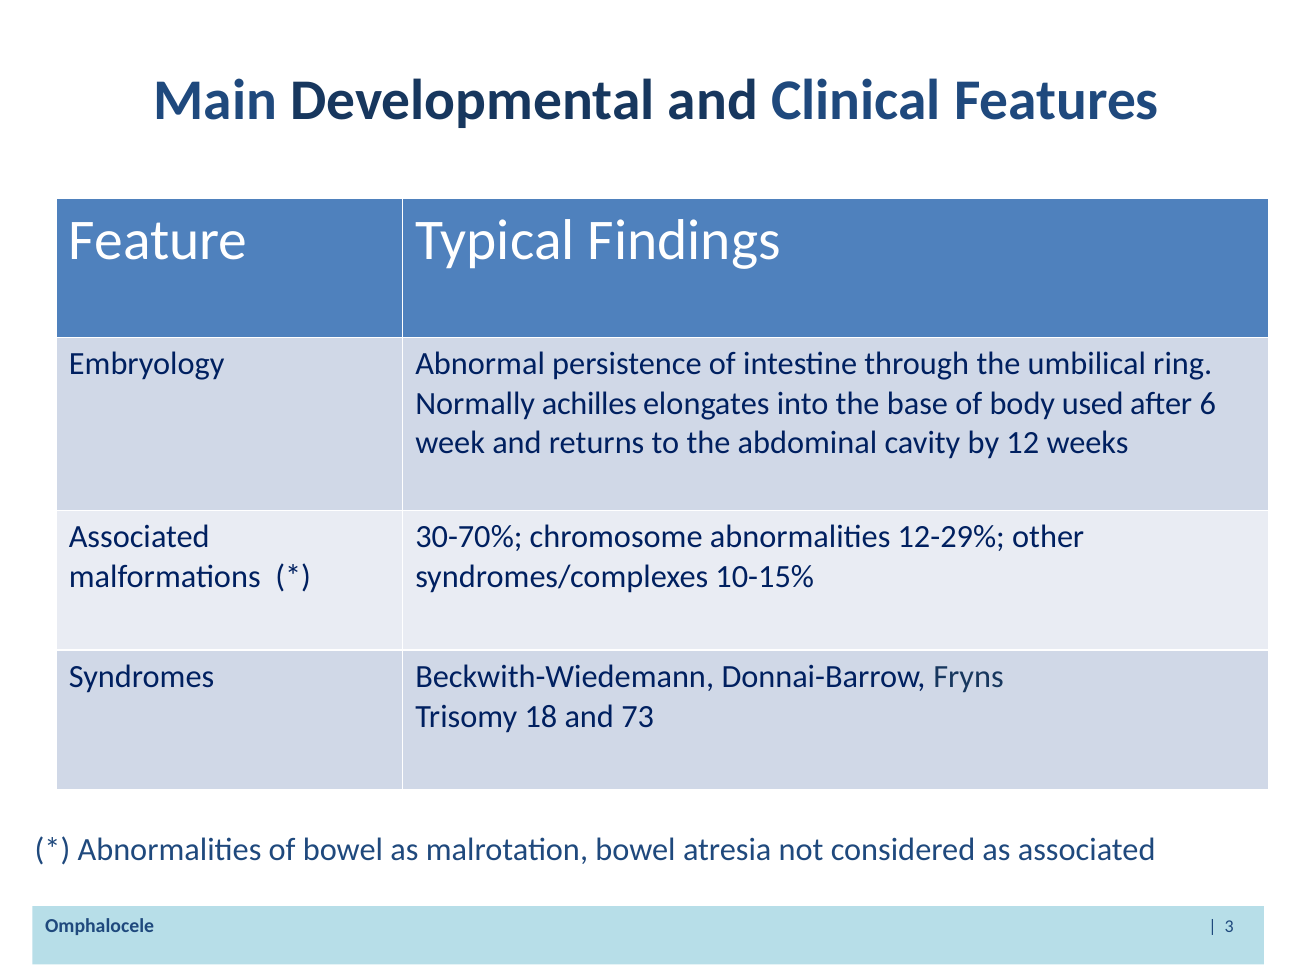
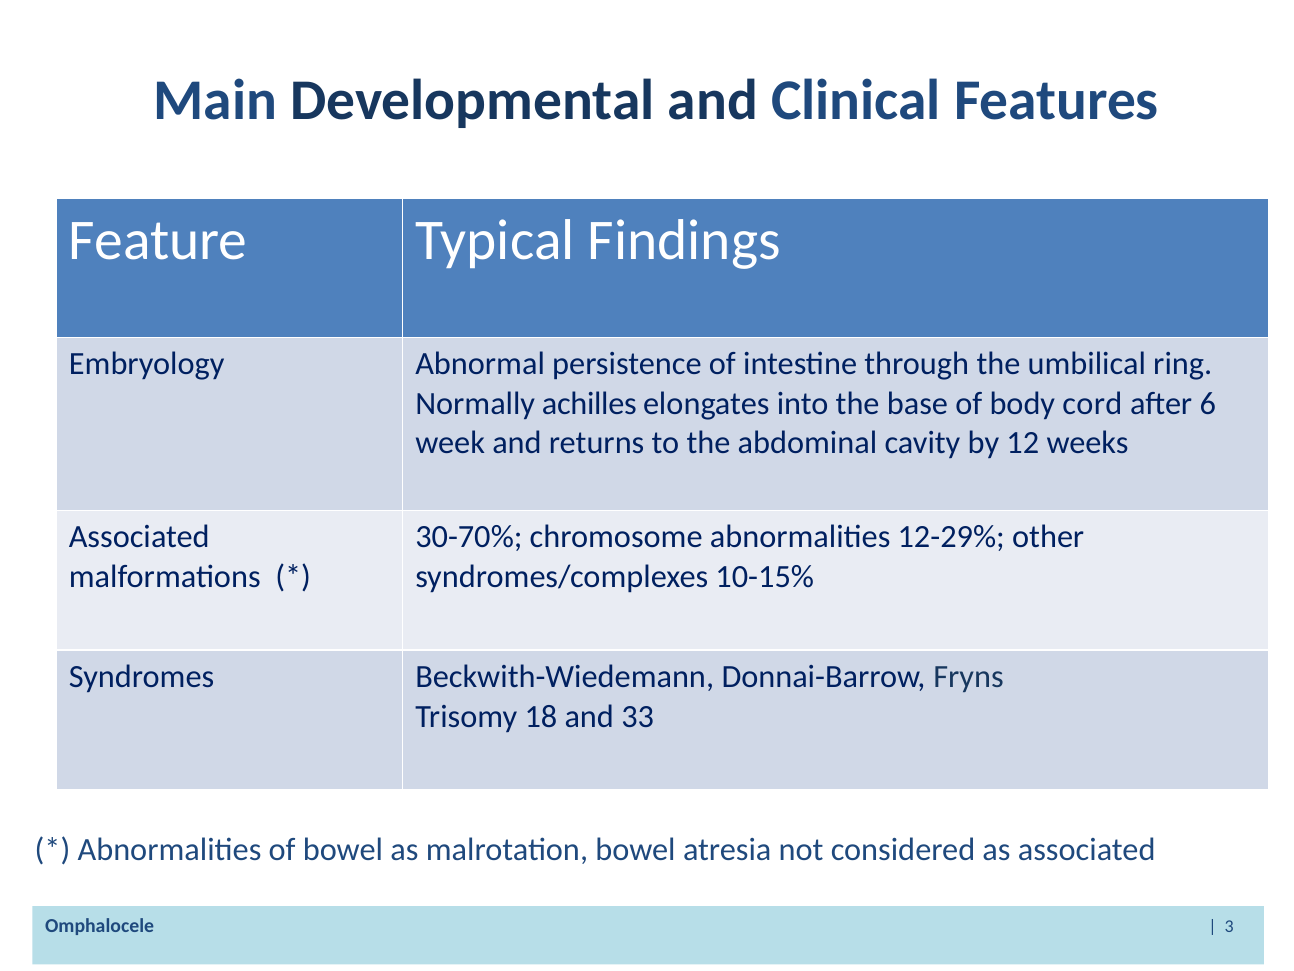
used: used -> cord (1092, 403)
73: 73 -> 33 (638, 716)
